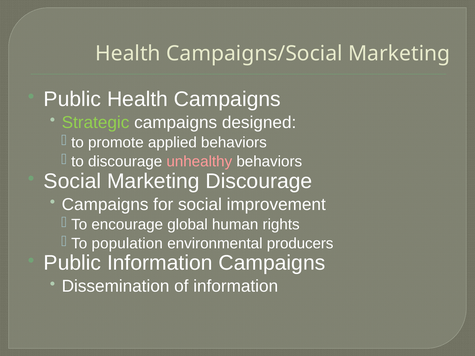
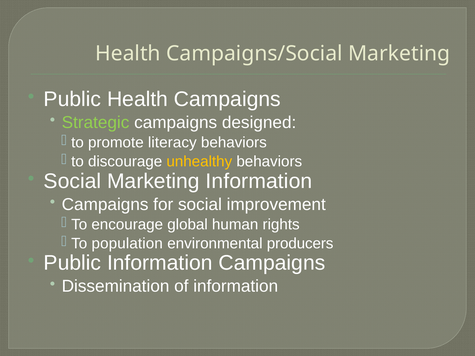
applied: applied -> literacy (172, 143)
unhealthy colour: pink -> yellow (199, 162)
Marketing Discourage: Discourage -> Information (259, 181)
